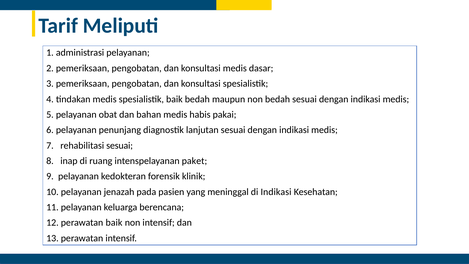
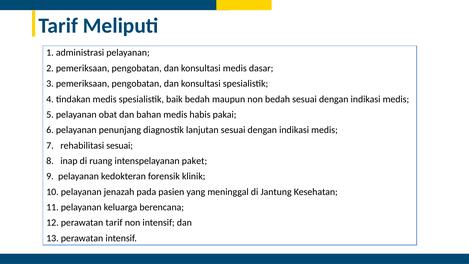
di Indikasi: Indikasi -> Jantung (276, 192)
perawatan baik: baik -> tarif (114, 223)
